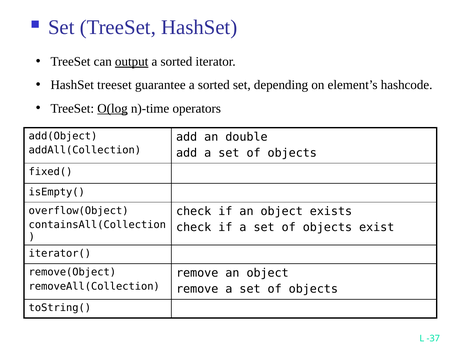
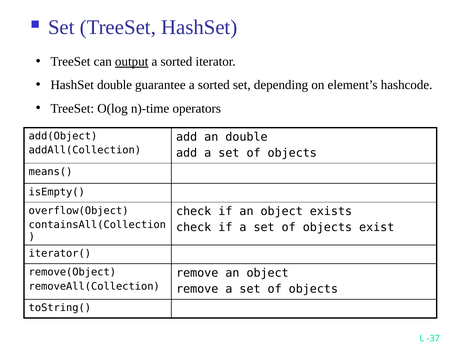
HashSet treeset: treeset -> double (115, 85)
O(log underline: present -> none (113, 108)
fixed(: fixed( -> means( (51, 172)
